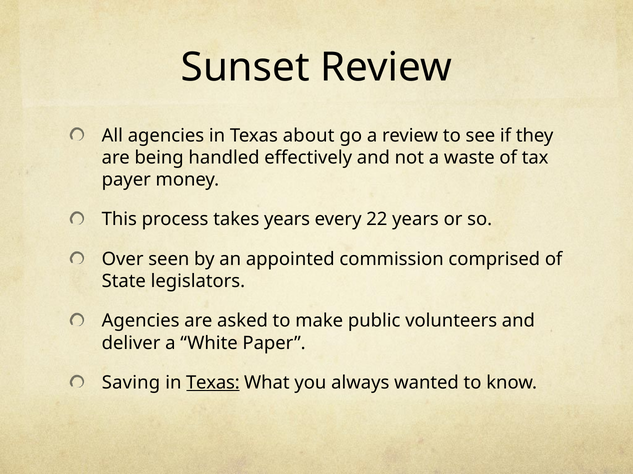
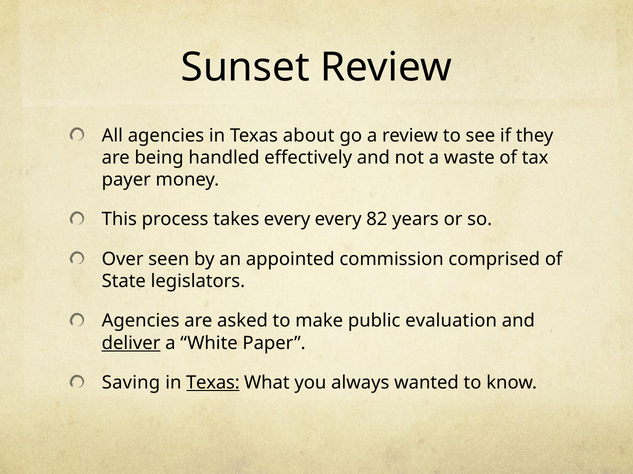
takes years: years -> every (287, 220)
22: 22 -> 82 (377, 220)
volunteers: volunteers -> evaluation (451, 321)
deliver underline: none -> present (131, 344)
